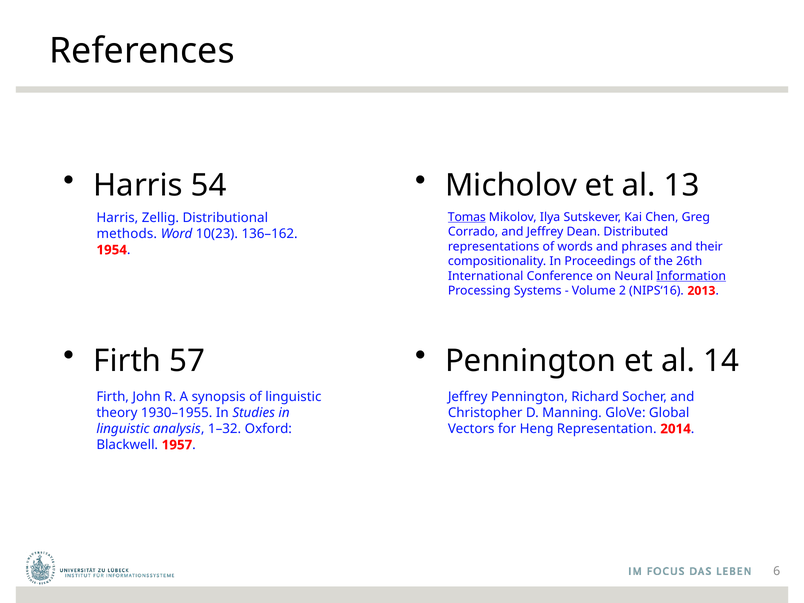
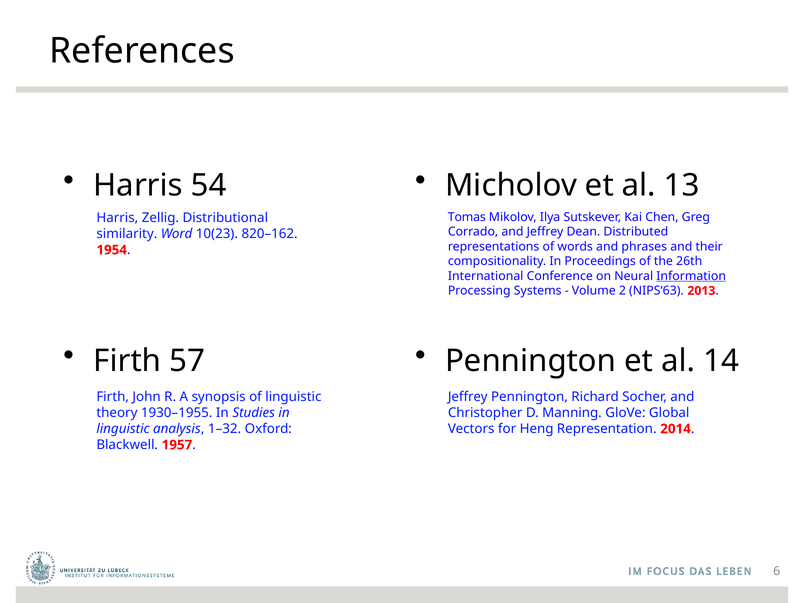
Tomas underline: present -> none (467, 217)
methods: methods -> similarity (127, 234)
136–162: 136–162 -> 820–162 (270, 234)
NIPS‘16: NIPS‘16 -> NIPS‘63 (656, 291)
